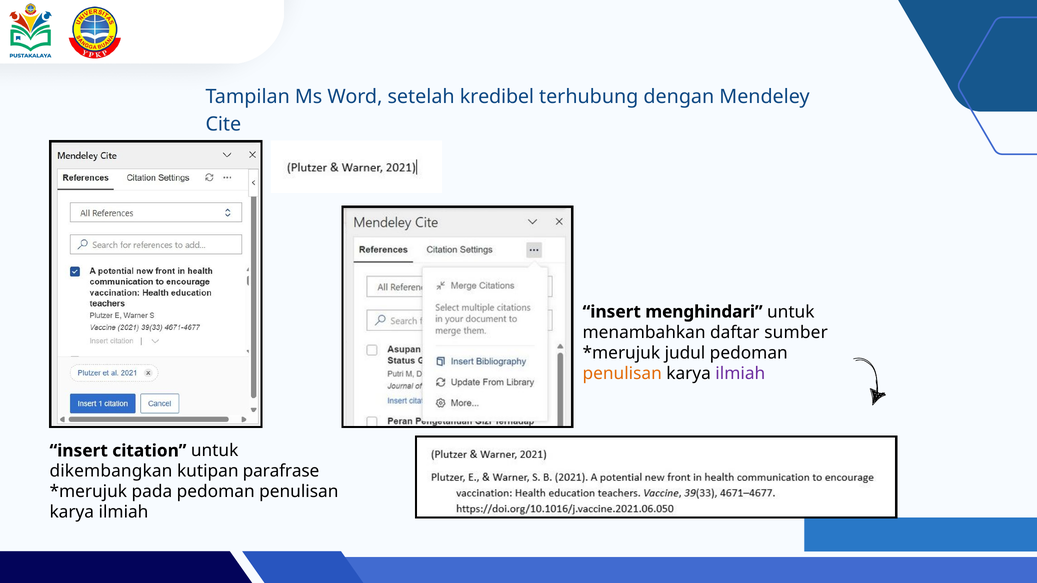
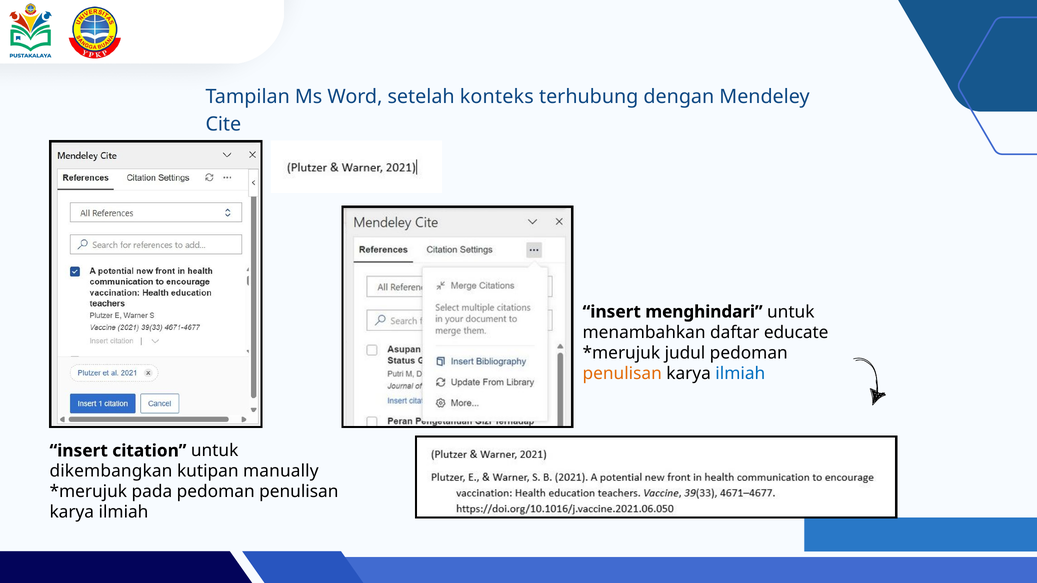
kredibel: kredibel -> konteks (497, 97)
sumber: sumber -> educate (796, 332)
ilmiah colour: purple -> blue (740, 374)
parafrase: parafrase -> manually (281, 471)
